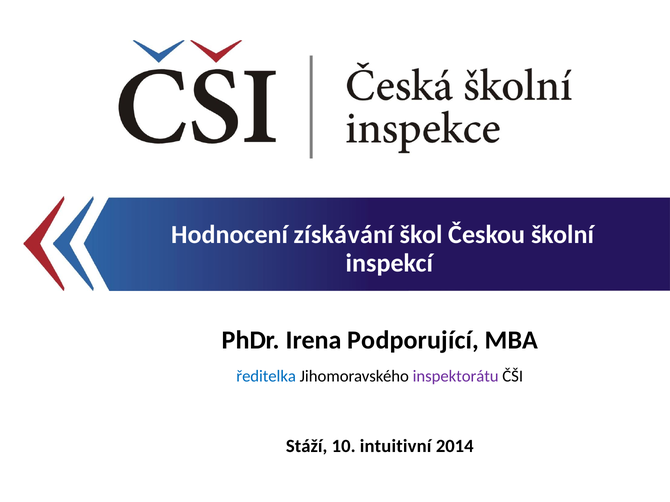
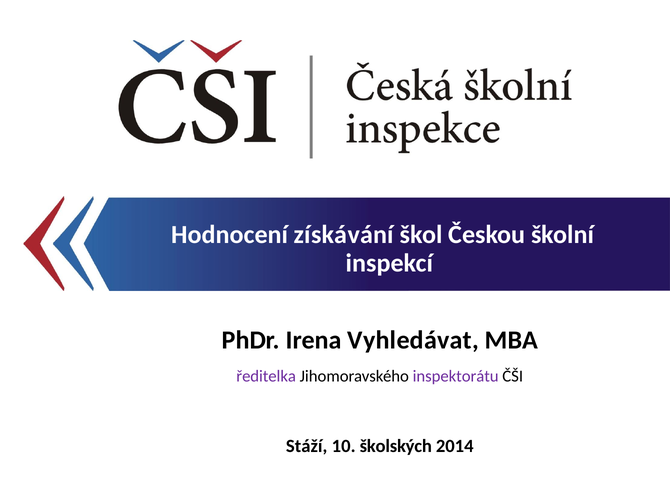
Podporující: Podporující -> Vyhledávat (413, 341)
ředitelka colour: blue -> purple (266, 377)
intuitivní: intuitivní -> školských (396, 446)
